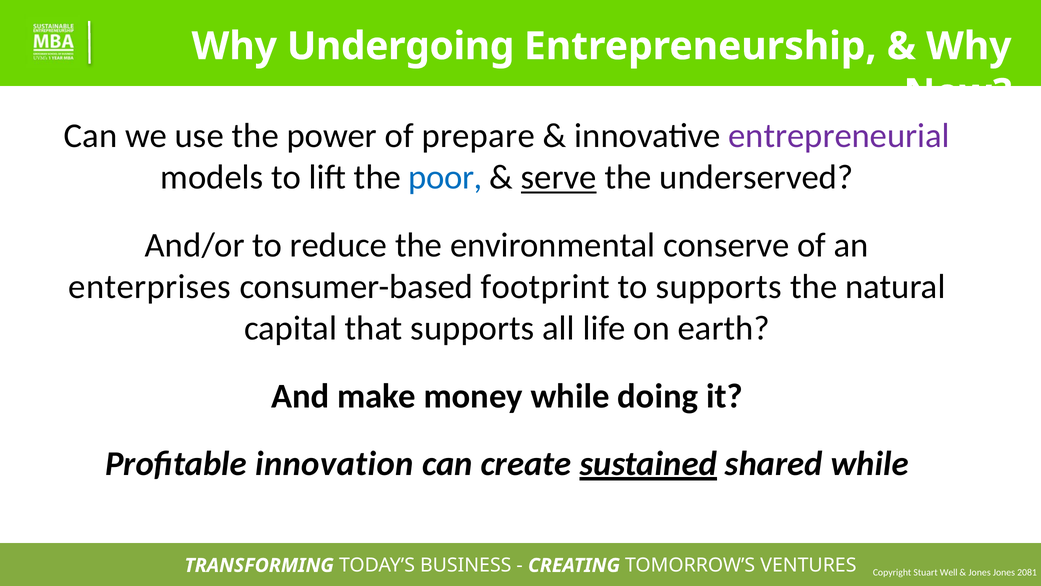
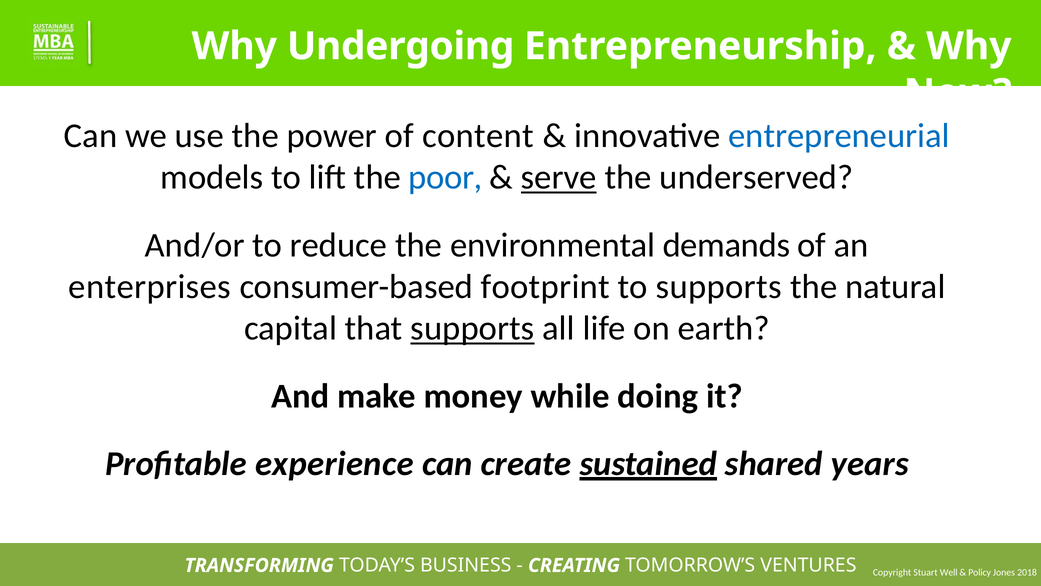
prepare: prepare -> content (478, 136)
entrepreneurial colour: purple -> blue (839, 136)
conserve: conserve -> demands (726, 245)
supports underline: none -> present (472, 328)
innovation: innovation -> experience (334, 464)
shared while: while -> years (870, 464)
Jones: Jones -> Policy (980, 572)
2081: 2081 -> 2018 (1027, 572)
